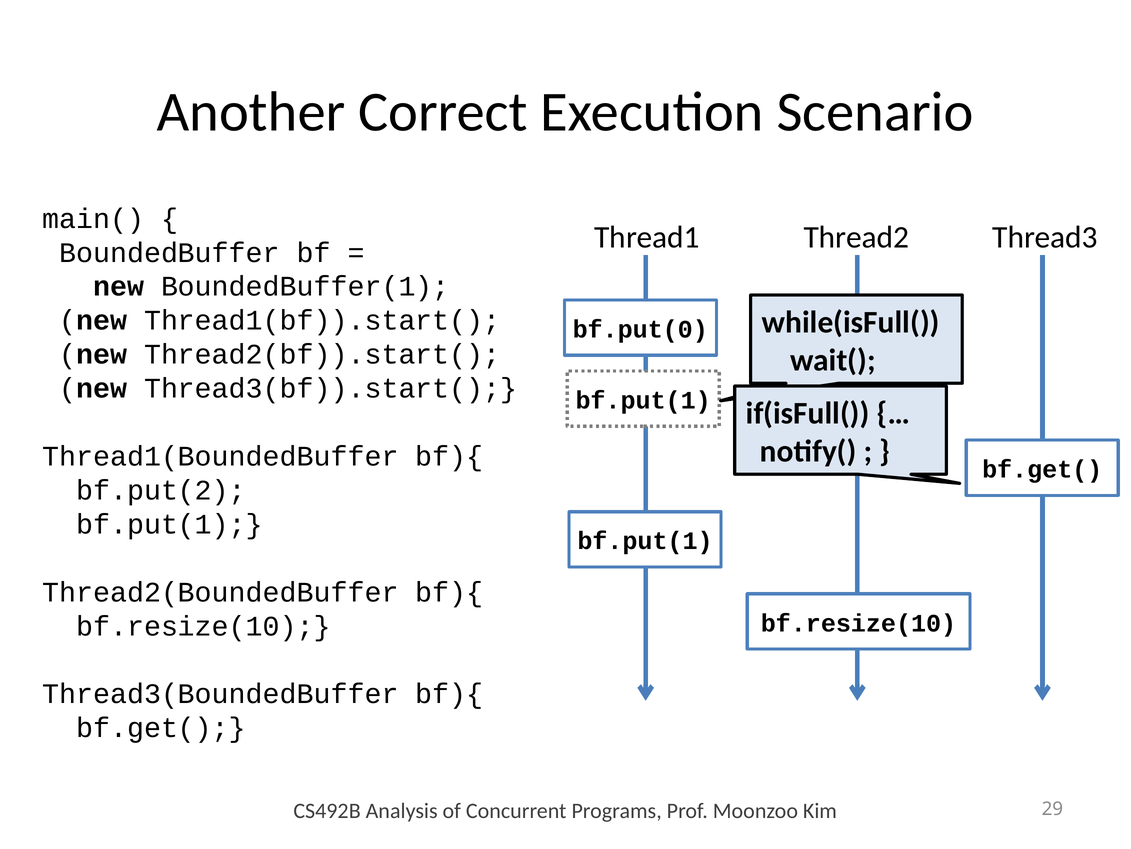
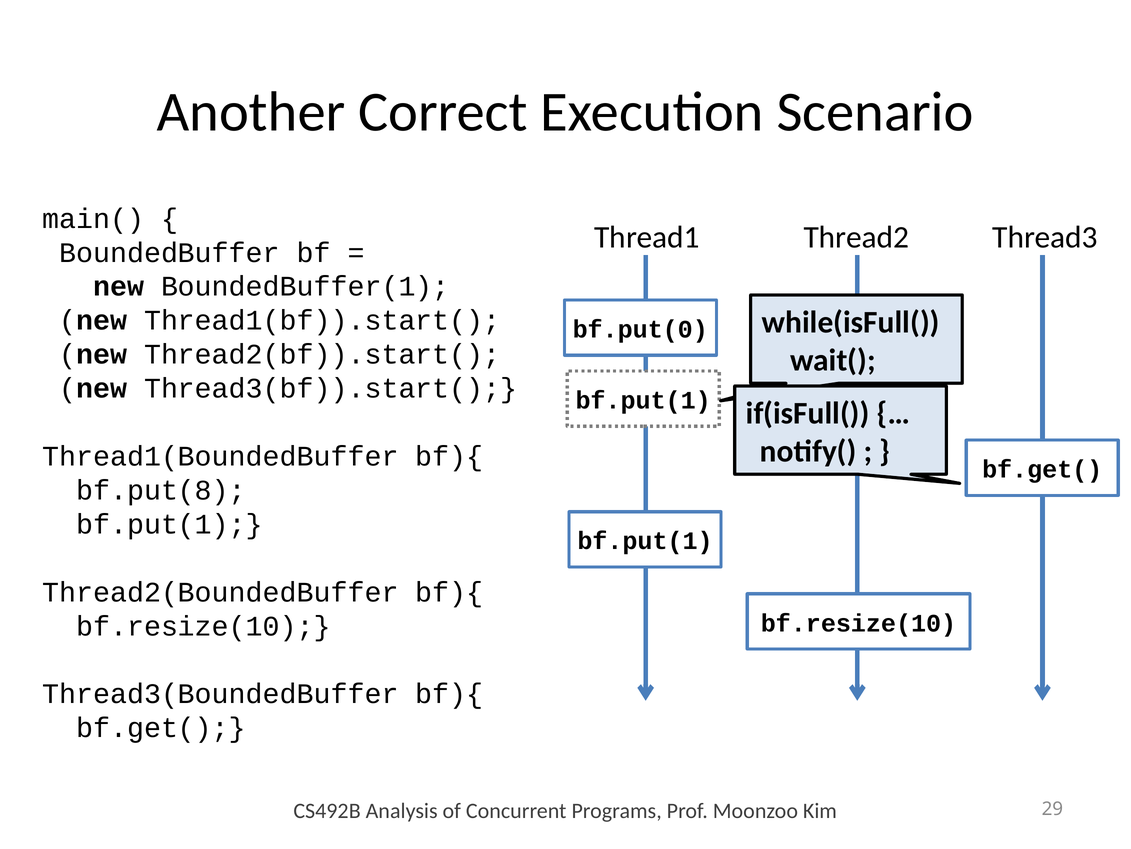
bf.put(2: bf.put(2 -> bf.put(8 (161, 490)
